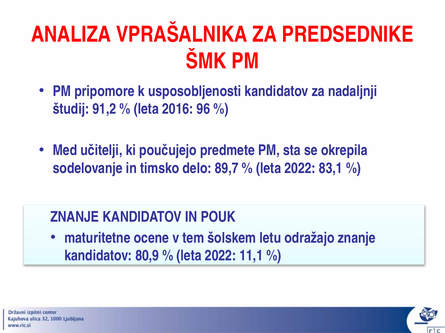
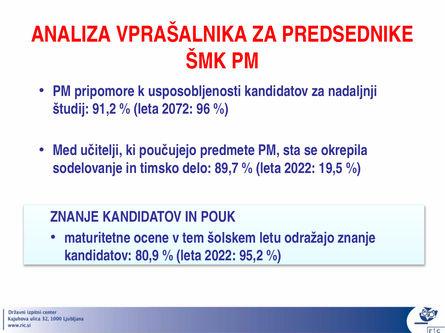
2016: 2016 -> 2072 (178, 109)
83,1: 83,1 -> 19,5 (331, 169)
11,1: 11,1 -> 95,2 (251, 256)
